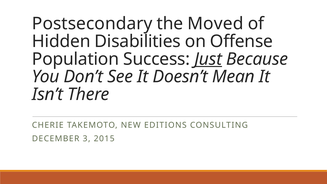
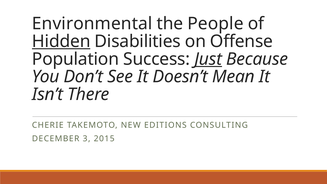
Postsecondary: Postsecondary -> Environmental (92, 24)
Moved: Moved -> People (215, 24)
Hidden underline: none -> present (61, 41)
